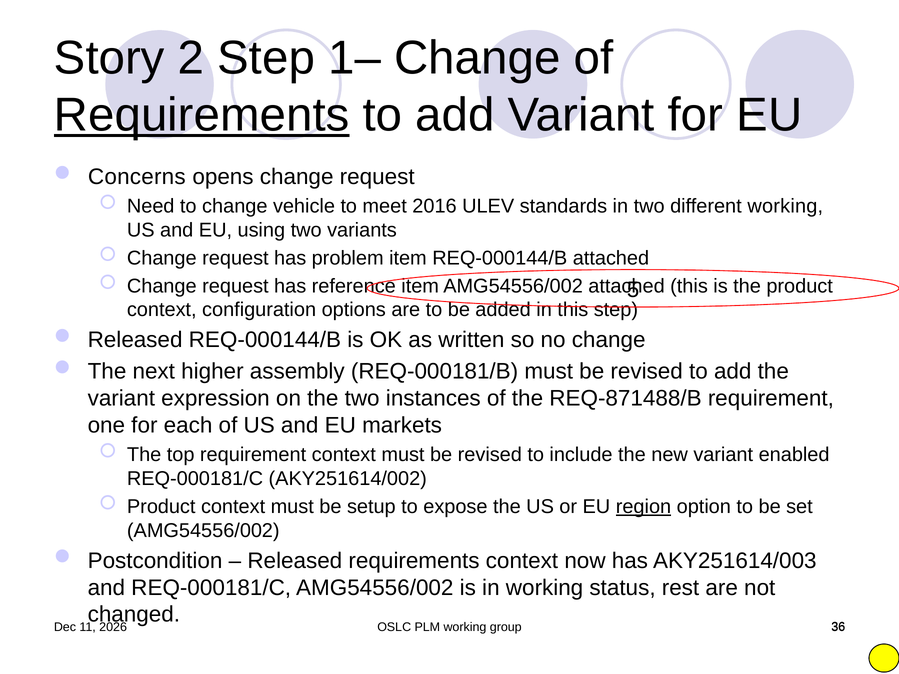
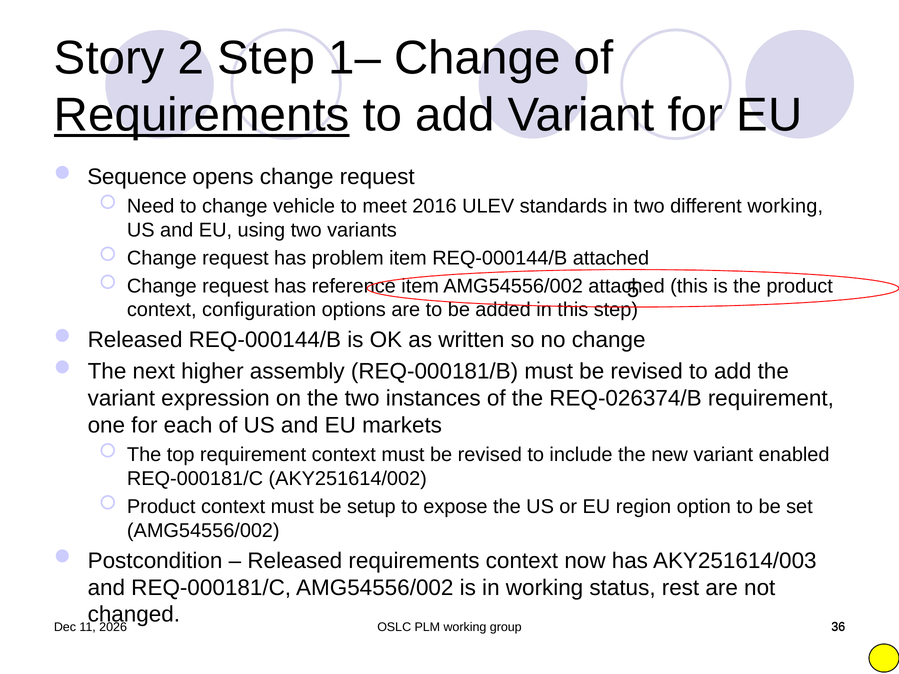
Concerns: Concerns -> Sequence (137, 177)
REQ-871488/B: REQ-871488/B -> REQ-026374/B (625, 399)
region underline: present -> none (643, 507)
